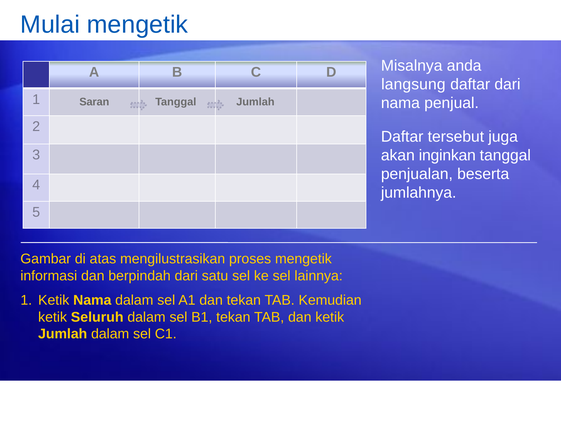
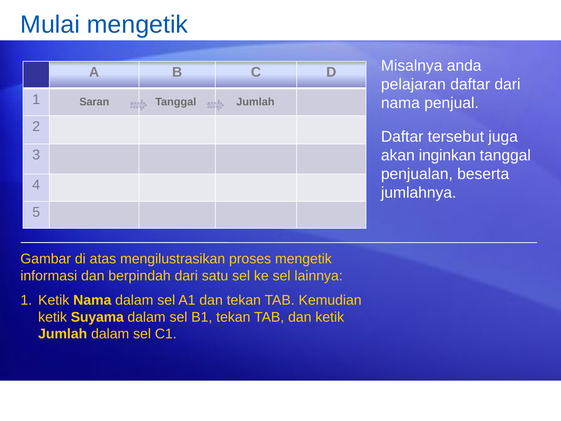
langsung: langsung -> pelajaran (413, 84)
Seluruh: Seluruh -> Suyama (97, 317)
